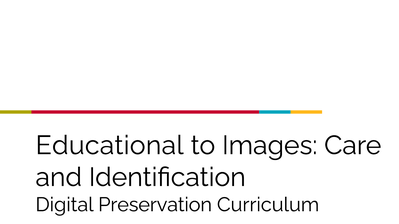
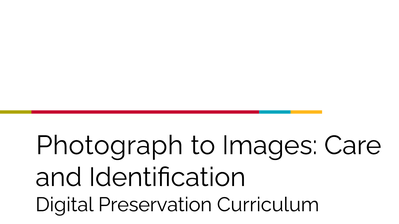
Educational: Educational -> Photograph (110, 146)
